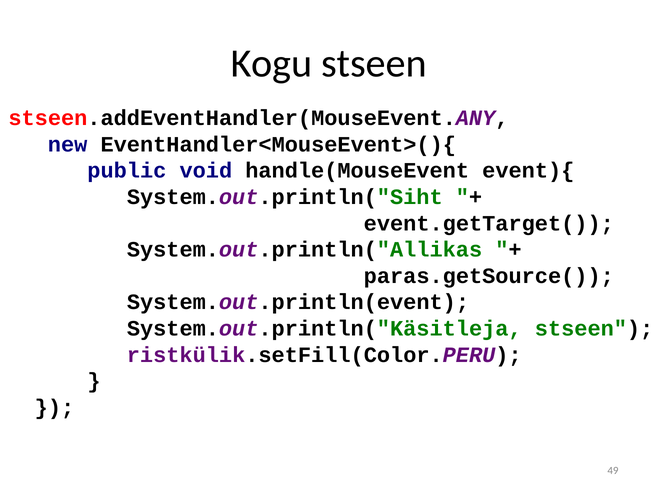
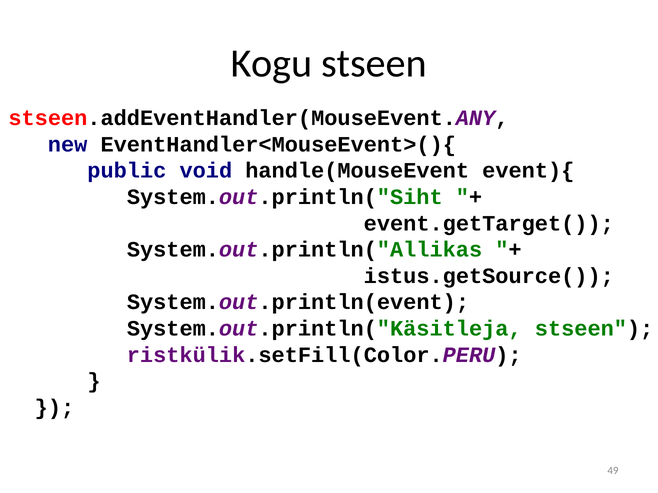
paras.getSource(: paras.getSource( -> istus.getSource( (489, 276)
